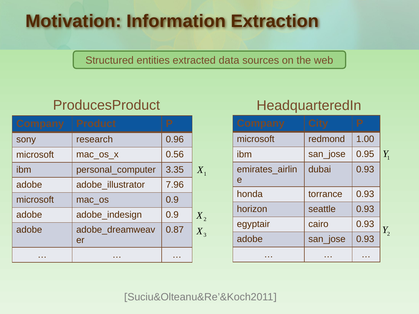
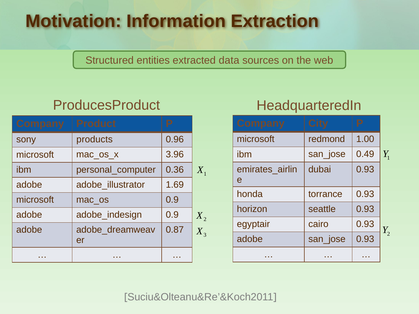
research: research -> products (95, 140)
0.95: 0.95 -> 0.49 (365, 154)
0.56: 0.56 -> 3.96 (175, 155)
3.35: 3.35 -> 0.36 (175, 170)
7.96: 7.96 -> 1.69 (175, 185)
